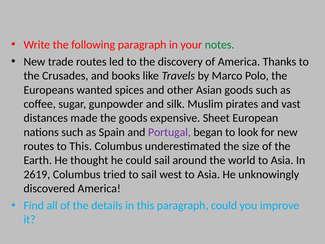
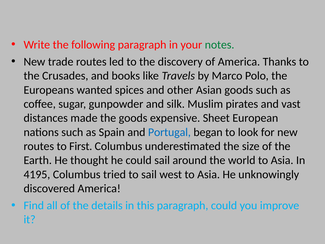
Portugal colour: purple -> blue (169, 132)
to This: This -> First (81, 146)
2619: 2619 -> 4195 (37, 174)
